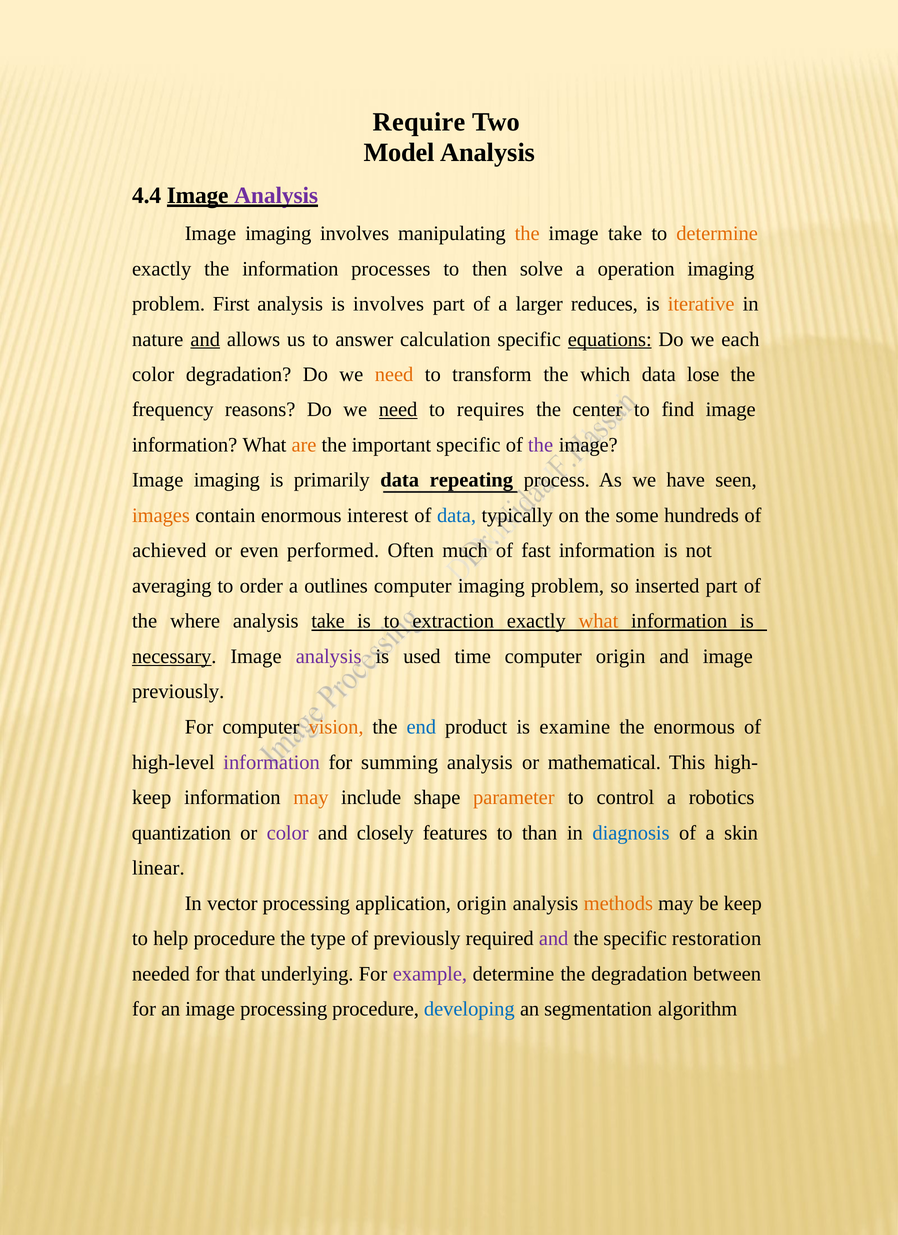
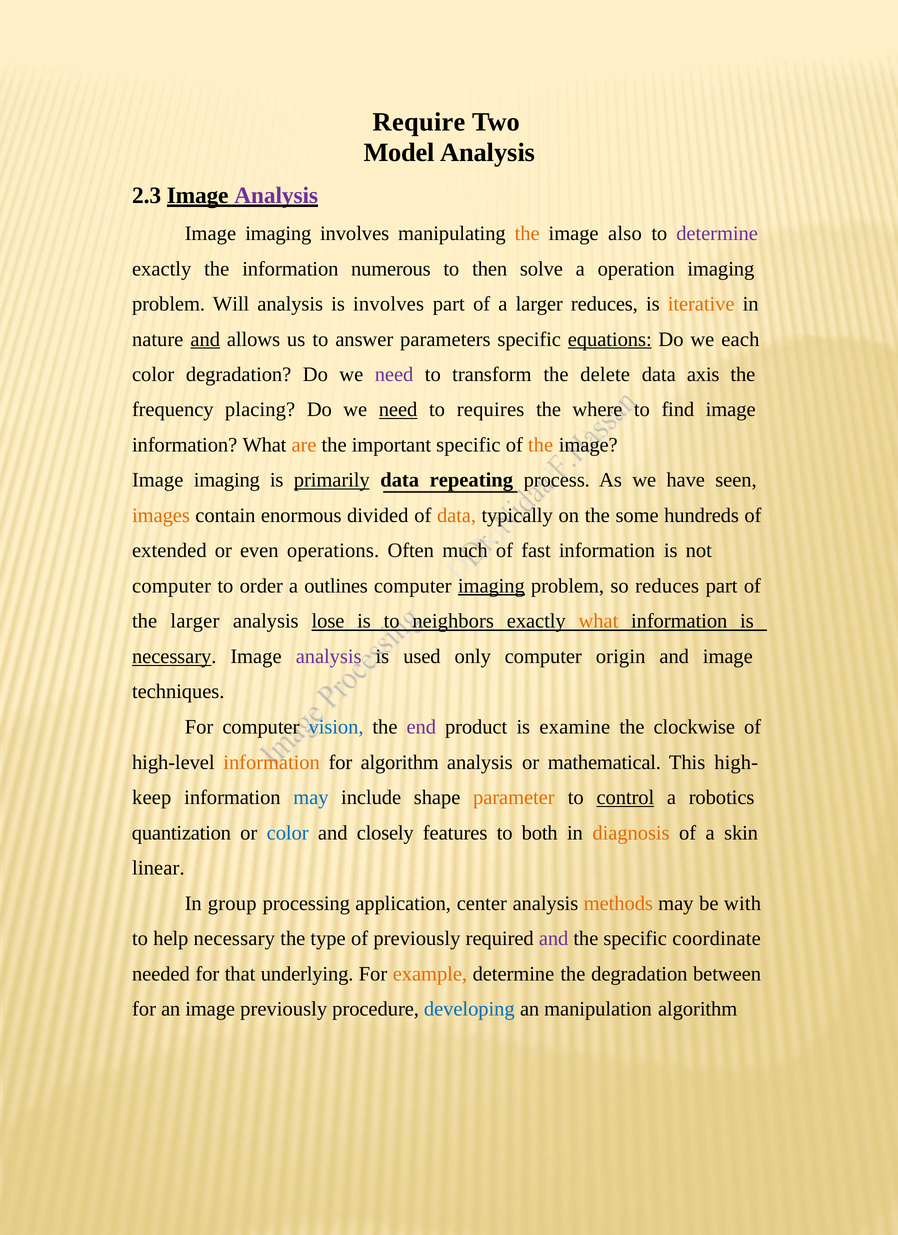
4.4: 4.4 -> 2.3 (147, 195)
image take: take -> also (625, 234)
determine colour: orange -> purple (717, 234)
processes: processes -> numerous (391, 269)
First: First -> Will (231, 304)
calculation: calculation -> parameters (445, 339)
need colour: orange -> purple (394, 375)
which: which -> delete (605, 375)
lose: lose -> axis (703, 375)
reasons: reasons -> placing (260, 410)
center: center -> where (597, 410)
the colour: purple -> orange (541, 445)
primarily underline: none -> present (332, 480)
interest: interest -> divided (378, 516)
data colour: blue -> orange (457, 516)
achieved: achieved -> extended (169, 551)
performed: performed -> operations (333, 551)
averaging: averaging -> computer (172, 586)
imaging underline: none -> present (491, 586)
so inserted: inserted -> reduces (667, 586)
the where: where -> larger (195, 621)
analysis take: take -> lose (328, 621)
extraction: extraction -> neighbors (453, 621)
time: time -> only (473, 657)
previously: previously -> techniques (178, 692)
vision colour: orange -> blue (336, 727)
end colour: blue -> purple (421, 727)
the enormous: enormous -> clockwise (694, 727)
information colour: purple -> orange (272, 763)
for summing: summing -> algorithm (400, 763)
may colour: orange -> blue (311, 798)
control underline: none -> present (625, 798)
color colour: purple -> blue (288, 833)
than: than -> both (540, 833)
diagnosis colour: blue -> orange (631, 833)
vector: vector -> group (232, 904)
application origin: origin -> center (482, 904)
be keep: keep -> with (743, 904)
help procedure: procedure -> necessary (234, 939)
restoration: restoration -> coordinate (717, 939)
example colour: purple -> orange (430, 974)
image processing: processing -> previously (284, 1009)
segmentation: segmentation -> manipulation (598, 1009)
